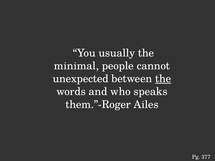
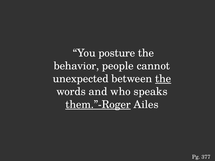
usually: usually -> posture (117, 53)
minimal: minimal -> behavior (76, 66)
them.”-Roger underline: none -> present (98, 105)
